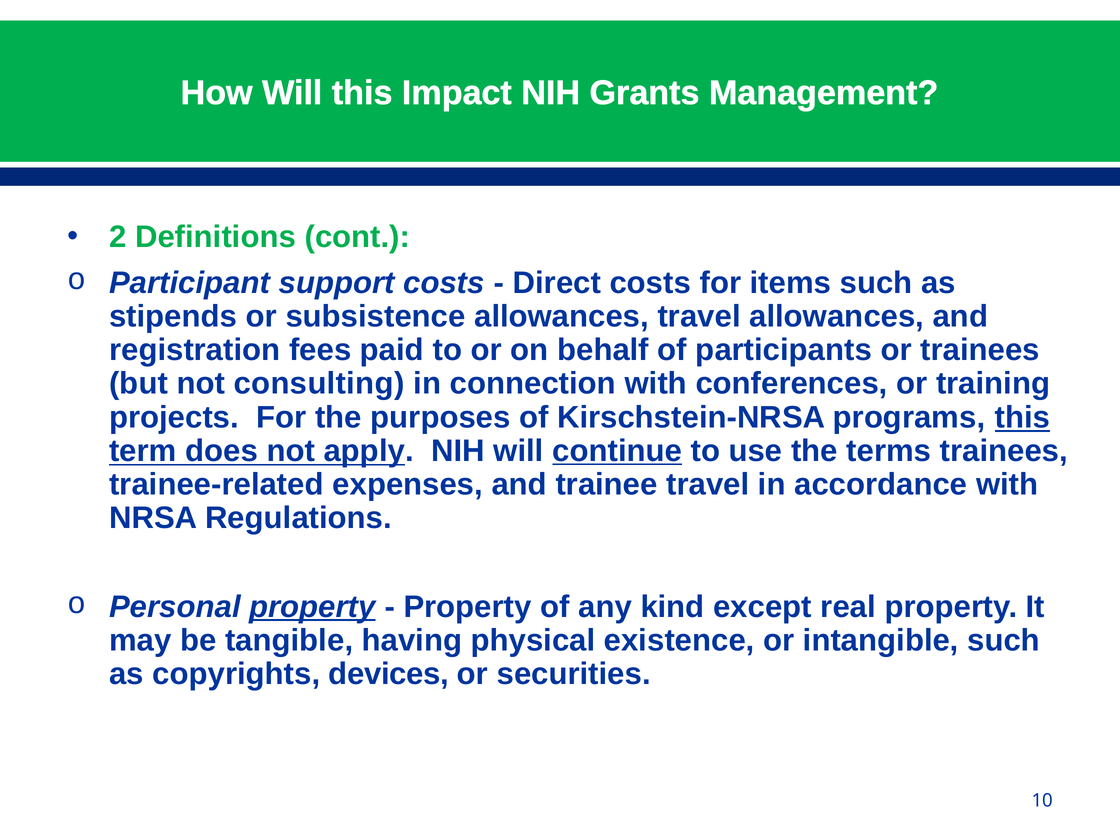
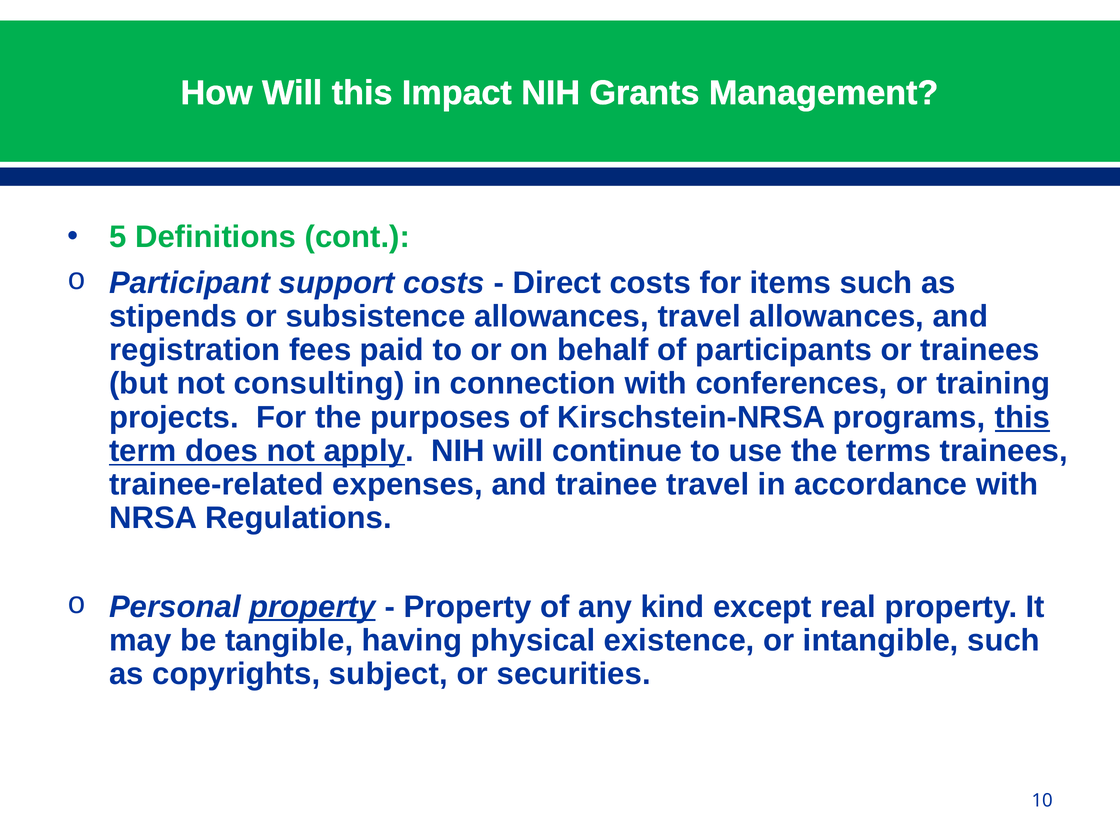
2: 2 -> 5 (118, 237)
continue underline: present -> none (617, 451)
devices: devices -> subject (388, 674)
